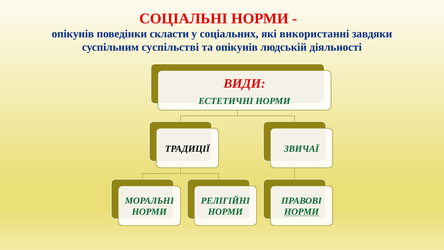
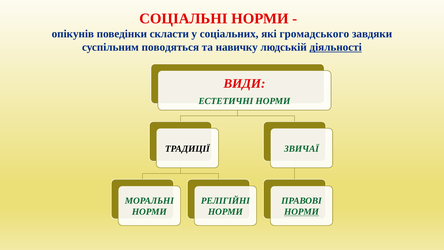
використанні: використанні -> громадського (314, 34)
суспільстві: суспільстві -> поводяться (170, 47)
та опікунів: опікунів -> навичку (237, 47)
діяльності underline: none -> present (336, 47)
